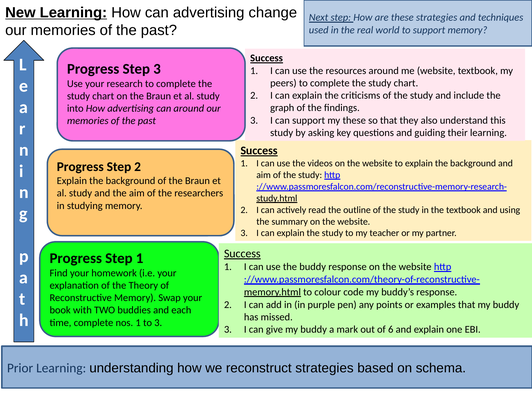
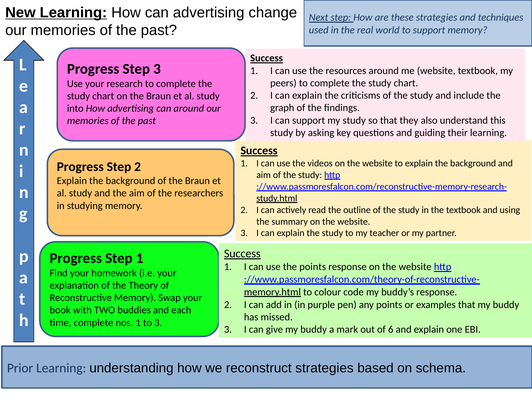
my these: these -> study (354, 120)
the buddy: buddy -> points (313, 267)
